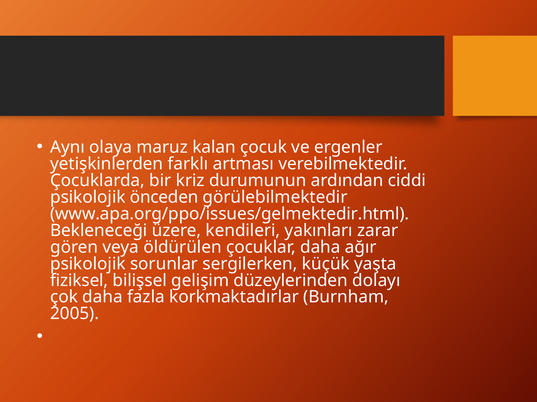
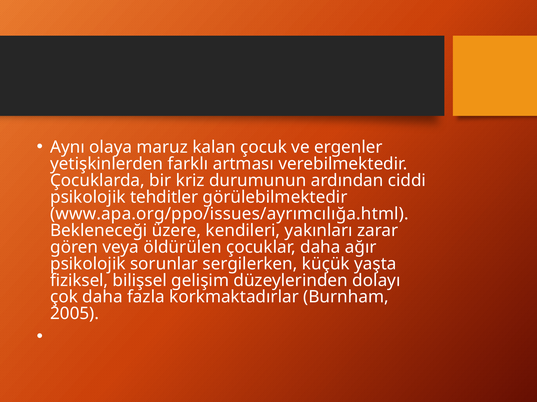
önceden: önceden -> tehditler (164, 198)
www.apa.org/ppo/issues/gelmektedir.html: www.apa.org/ppo/issues/gelmektedir.html -> www.apa.org/ppo/issues/ayrımcılığa.html (229, 214)
